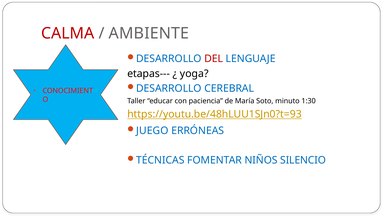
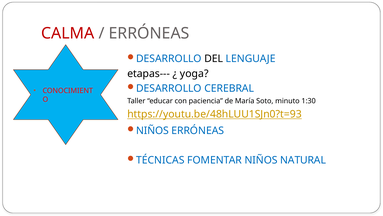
AMBIENTE: AMBIENTE -> ERRÓNEAS (149, 33)
DEL colour: red -> black (214, 59)
JUEGO: JUEGO -> NIÑOS (152, 130)
SILENCIO: SILENCIO -> NATURAL (303, 160)
